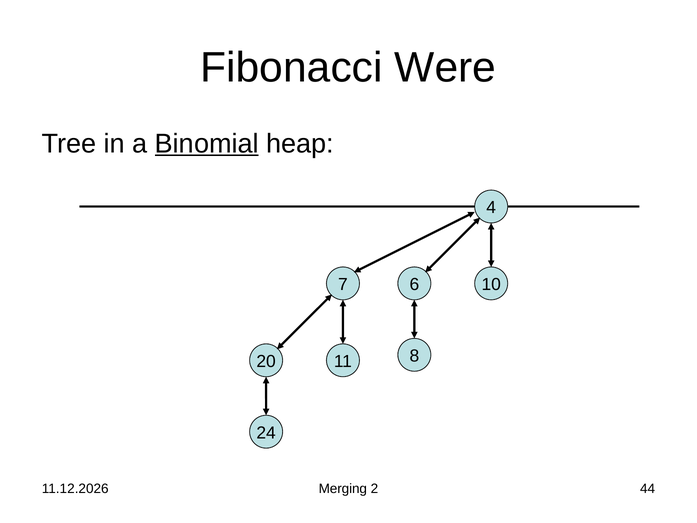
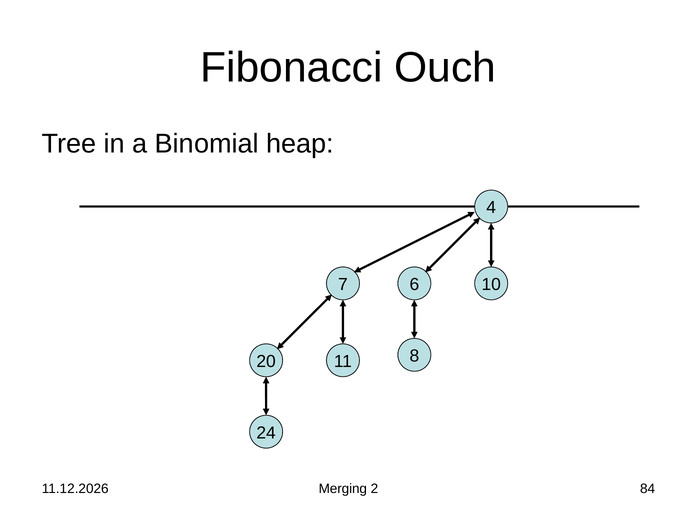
Were: Were -> Ouch (445, 67)
Binomial underline: present -> none (207, 144)
44: 44 -> 84 (648, 489)
